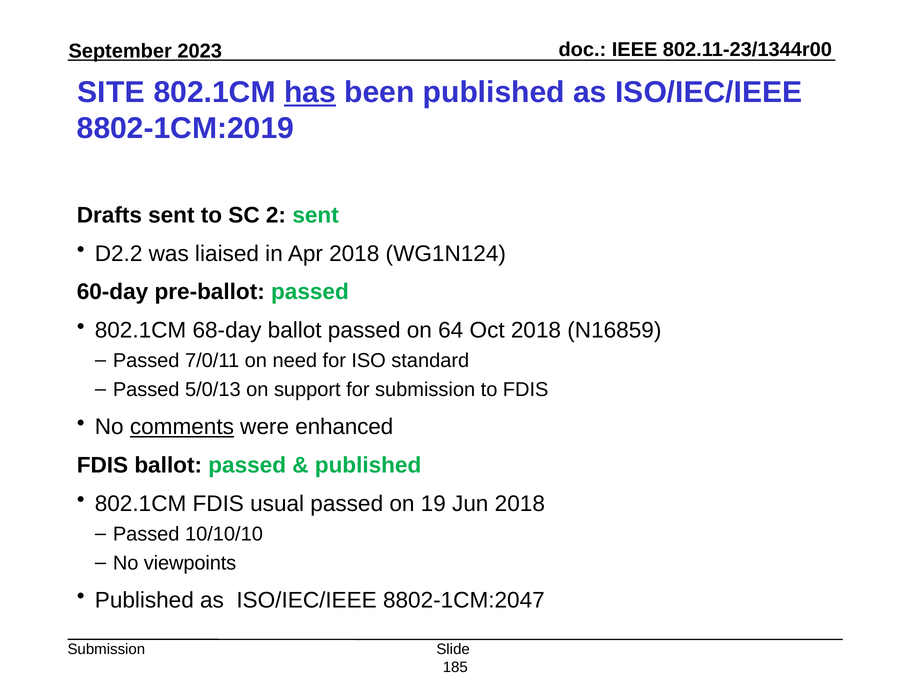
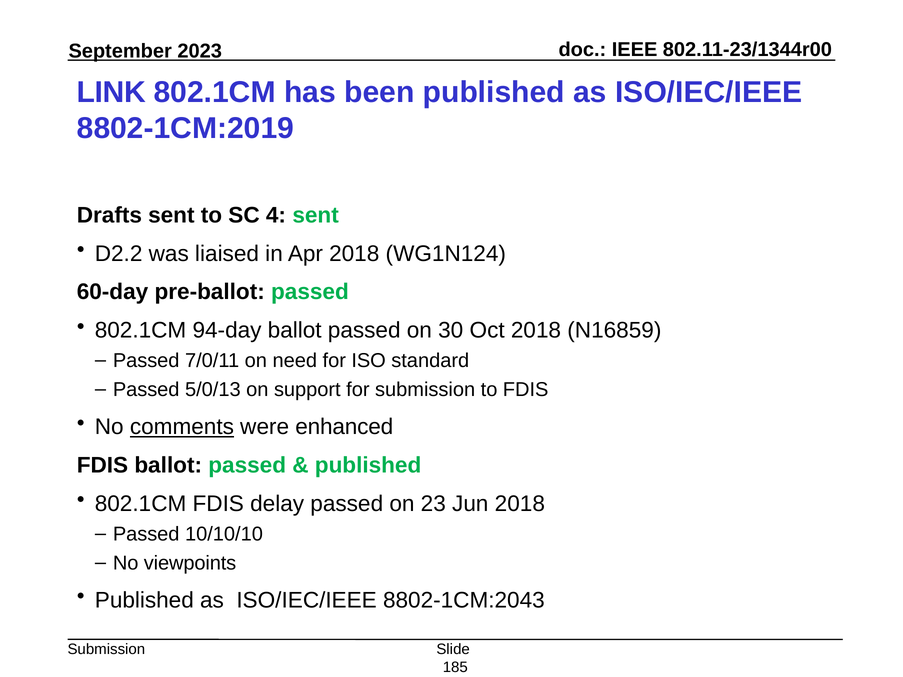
SITE: SITE -> LINK (111, 92)
has underline: present -> none (310, 92)
2: 2 -> 4 (276, 215)
68-day: 68-day -> 94-day (227, 330)
64: 64 -> 30 (451, 330)
usual: usual -> delay (277, 504)
19: 19 -> 23 (433, 504)
8802-1CM:2047: 8802-1CM:2047 -> 8802-1CM:2043 (464, 600)
